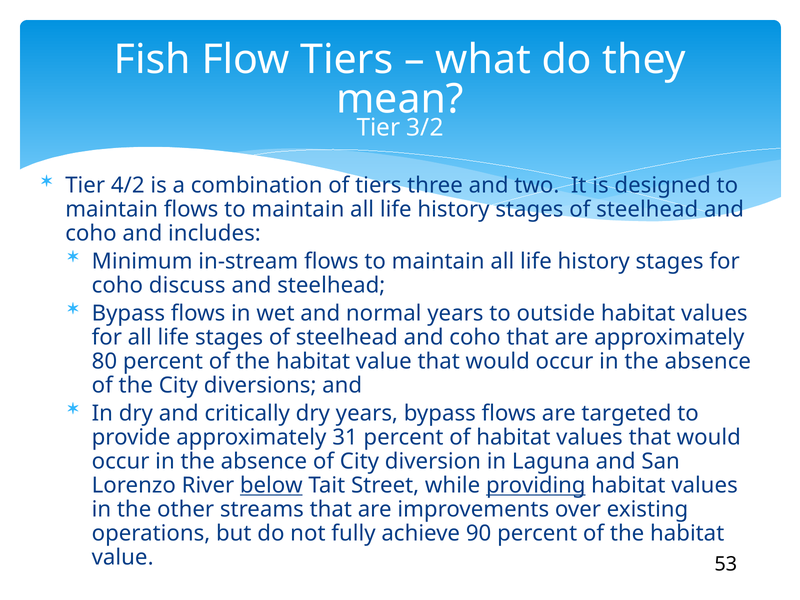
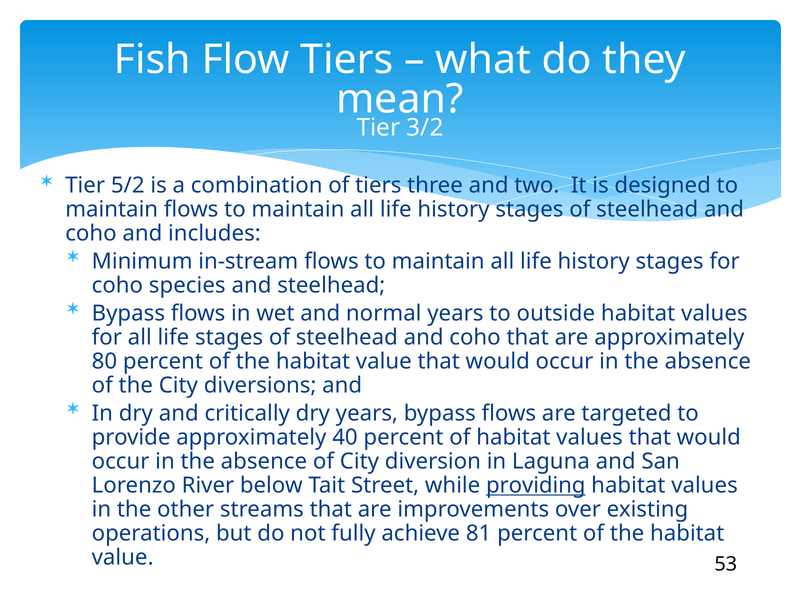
4/2: 4/2 -> 5/2 (128, 186)
discuss: discuss -> species (187, 286)
31: 31 -> 40 (345, 437)
below underline: present -> none (271, 485)
90: 90 -> 81 (479, 533)
